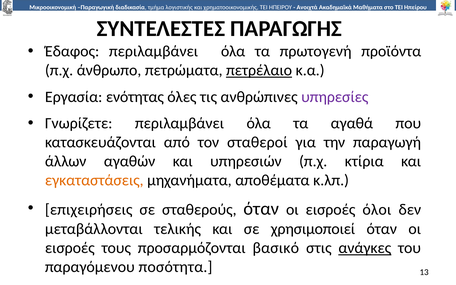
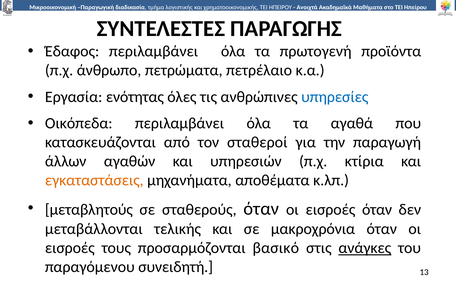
πετρέλαιο underline: present -> none (259, 70)
υπηρεσίες colour: purple -> blue (335, 97)
Γνωρίζετε: Γνωρίζετε -> Οικόπεδα (79, 123)
επιχειρήσεις: επιχειρήσεις -> µεταβλητούς (89, 210)
εισροές όλοι: όλοι -> όταν (377, 210)
χρησιµοποιεί: χρησιµοποιεί -> µακροχρόνια (313, 229)
ποσότητα: ποσότητα -> συνειδητή (176, 267)
